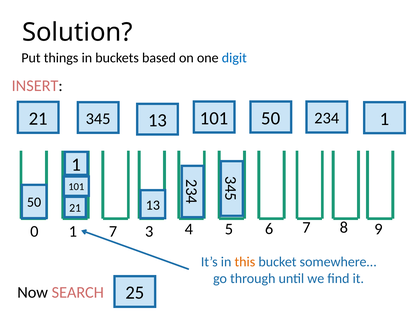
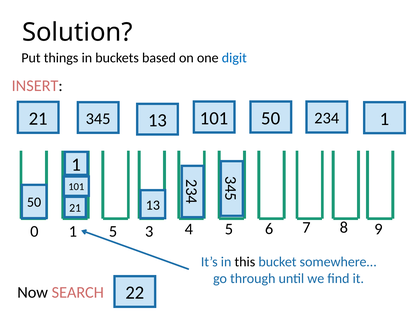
1 7: 7 -> 5 (113, 232)
this colour: orange -> black (245, 262)
25: 25 -> 22 (135, 293)
